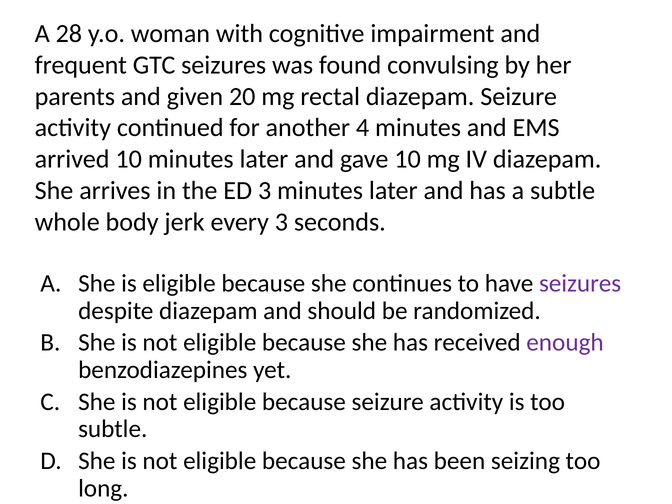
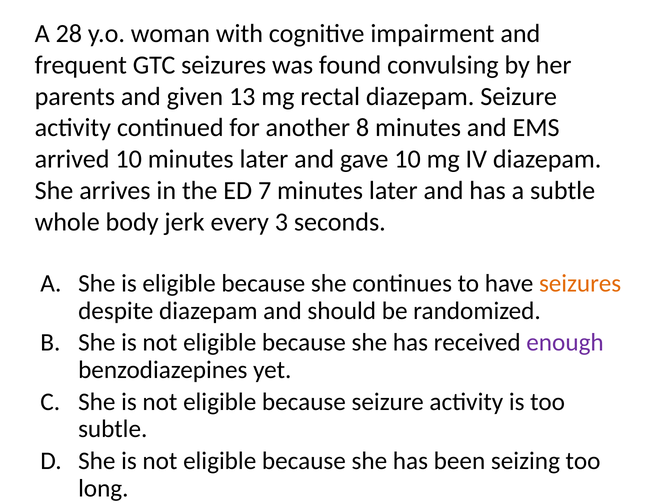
20: 20 -> 13 (242, 96)
4: 4 -> 8 (363, 128)
ED 3: 3 -> 7 (265, 191)
seizures colour: purple -> orange (580, 283)
